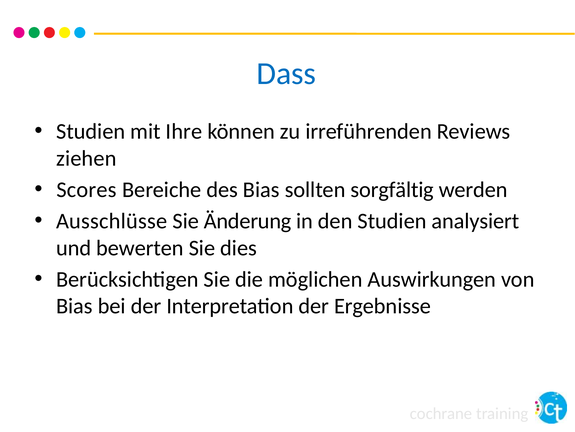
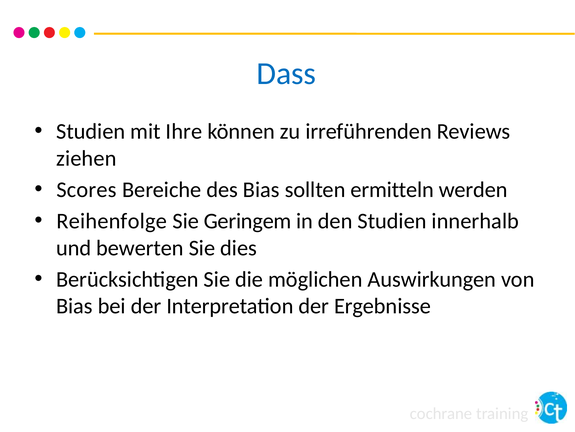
sorgfältig: sorgfältig -> ermitteln (392, 189)
Ausschlüsse: Ausschlüsse -> Reihenfolge (112, 221)
Änderung: Änderung -> Geringem (248, 221)
analysiert: analysiert -> innerhalb (475, 221)
